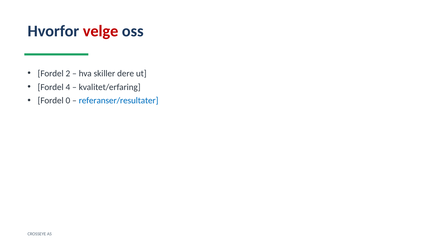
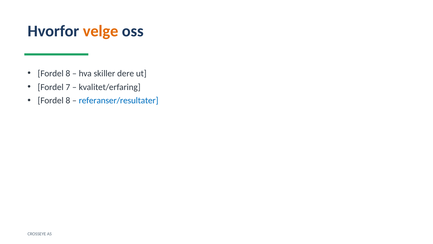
velge colour: red -> orange (101, 31)
2: 2 -> 8 (68, 73)
4: 4 -> 7 (68, 87)
0: 0 -> 8 (68, 100)
